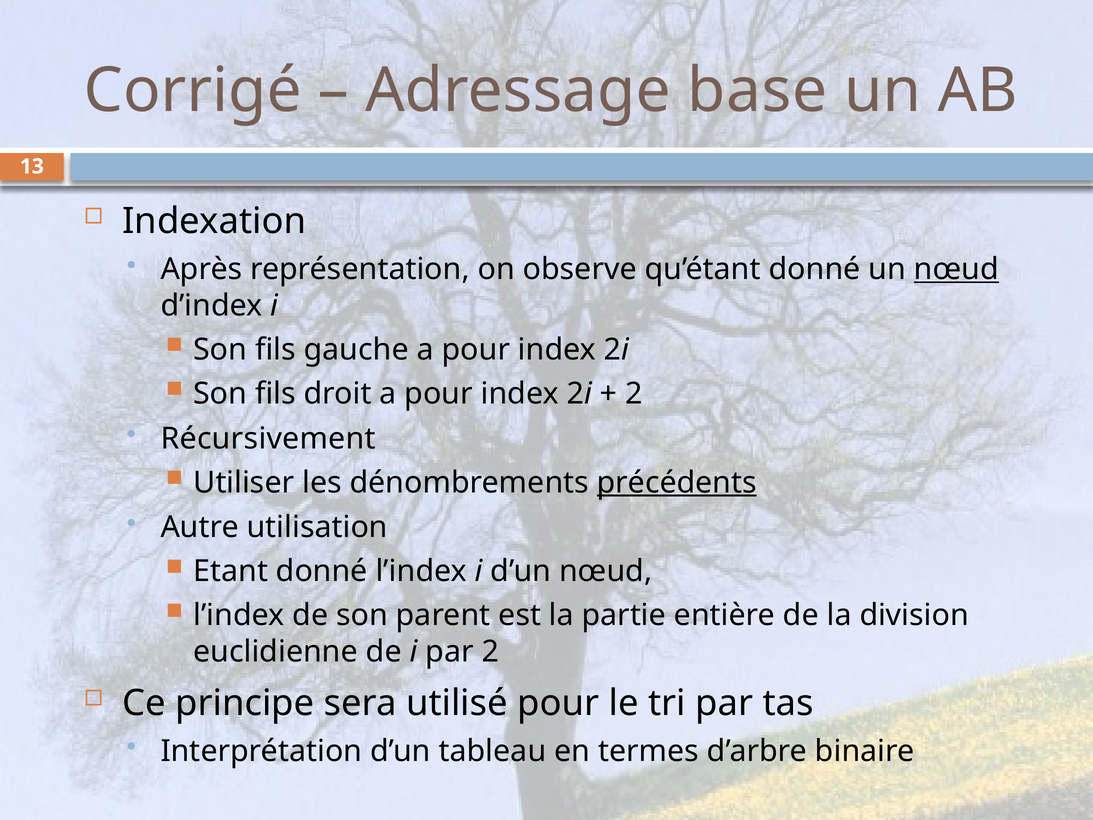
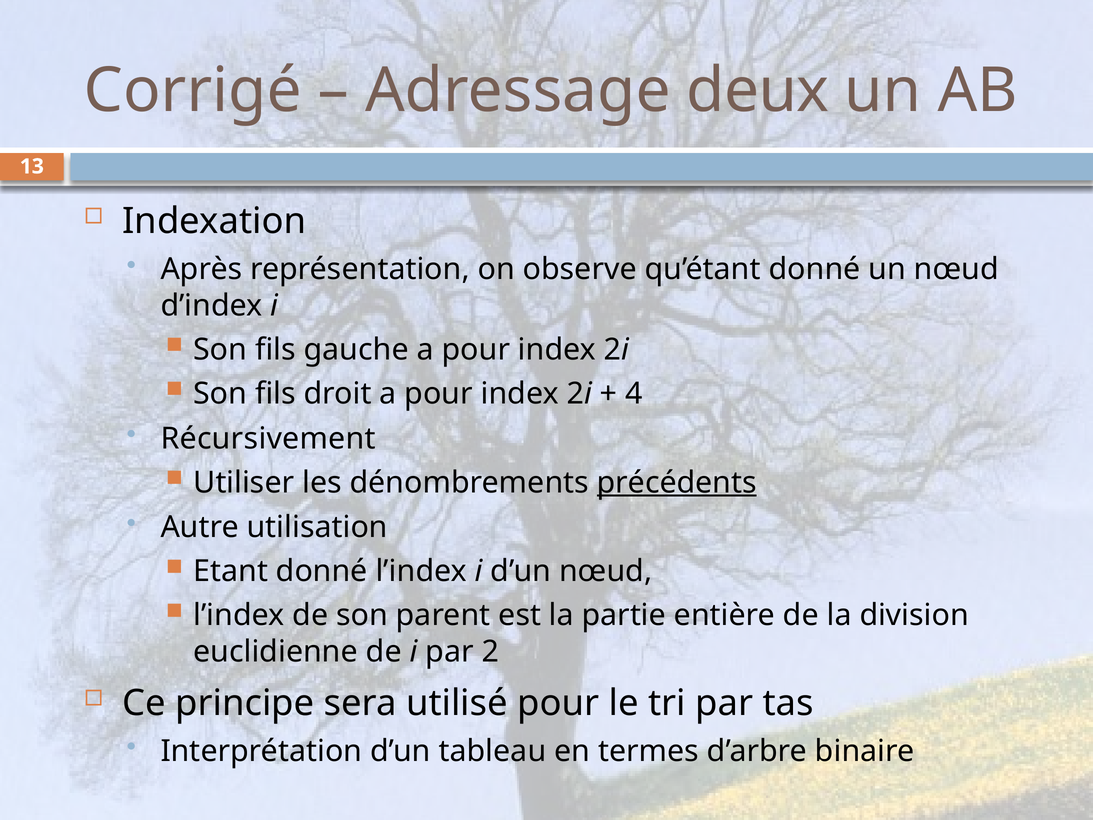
base: base -> deux (758, 91)
nœud underline: present -> none (956, 269)
2: 2 -> 4 (634, 394)
